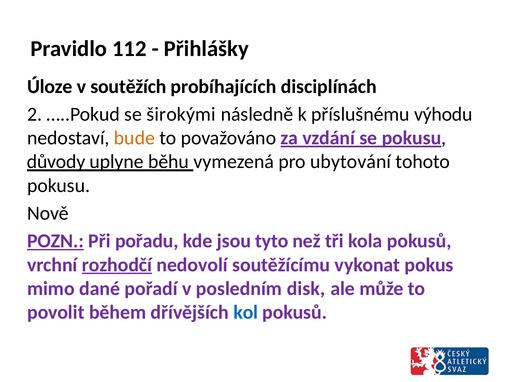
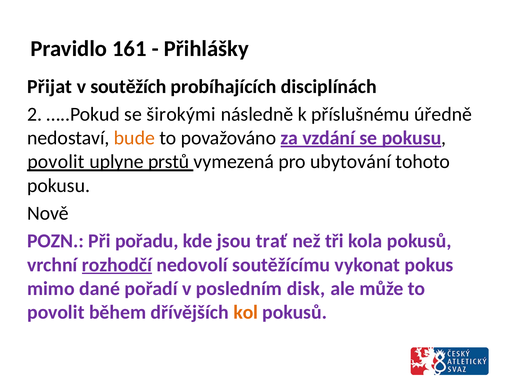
112: 112 -> 161 (129, 49)
Úloze: Úloze -> Přijat (50, 86)
výhodu: výhodu -> úředně (443, 114)
důvody: důvody -> povolit (56, 162)
běhu: běhu -> prstů (169, 162)
POZN underline: present -> none (55, 241)
tyto: tyto -> trať (272, 241)
kol colour: blue -> orange (246, 312)
